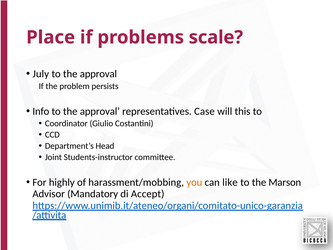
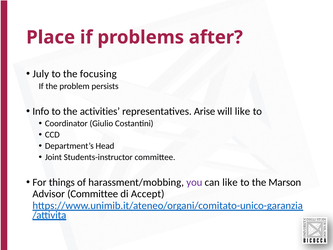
scale: scale -> after (216, 37)
approval: approval -> focusing (98, 74)
approval: approval -> activities (100, 111)
Case: Case -> Arise (205, 111)
will this: this -> like (242, 111)
highly: highly -> things (62, 182)
you colour: orange -> purple (194, 182)
Advisor Mandatory: Mandatory -> Committee (93, 194)
